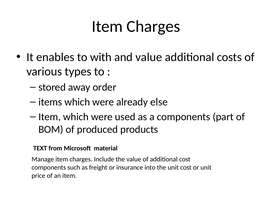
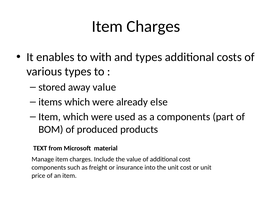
and value: value -> types (149, 57)
away order: order -> value (104, 87)
